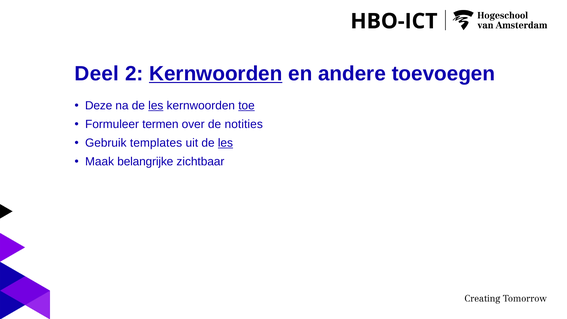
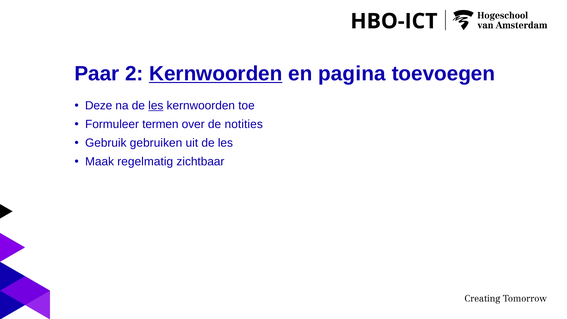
Deel: Deel -> Paar (97, 74)
andere: andere -> pagina (352, 74)
toe underline: present -> none (246, 106)
templates: templates -> gebruiken (156, 143)
les underline: present -> none (225, 143)
belangrijke: belangrijke -> regelmatig (145, 162)
